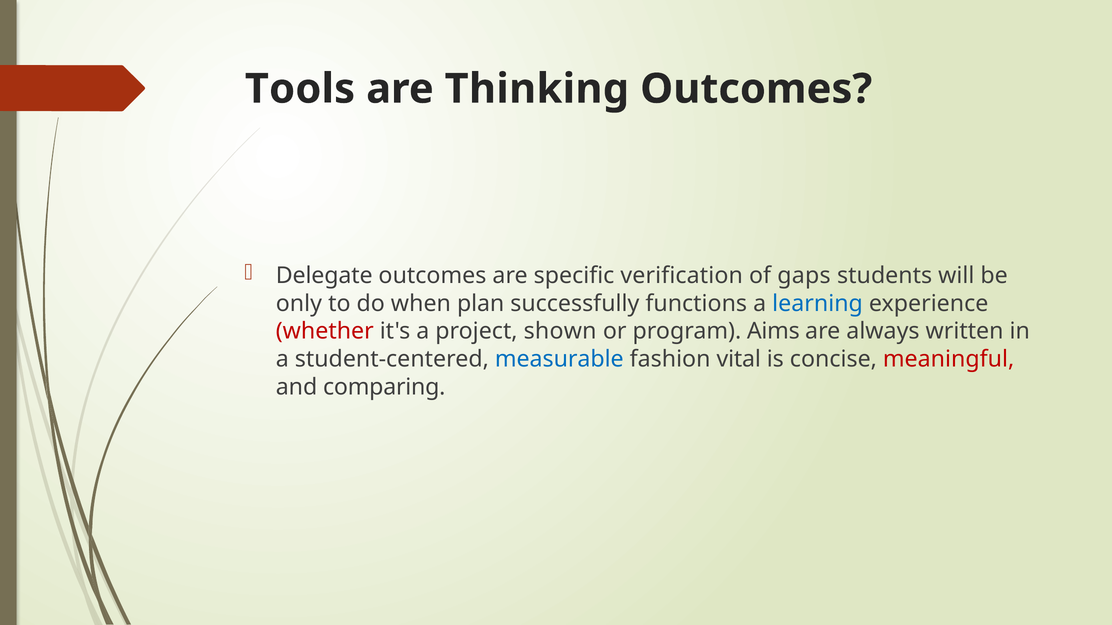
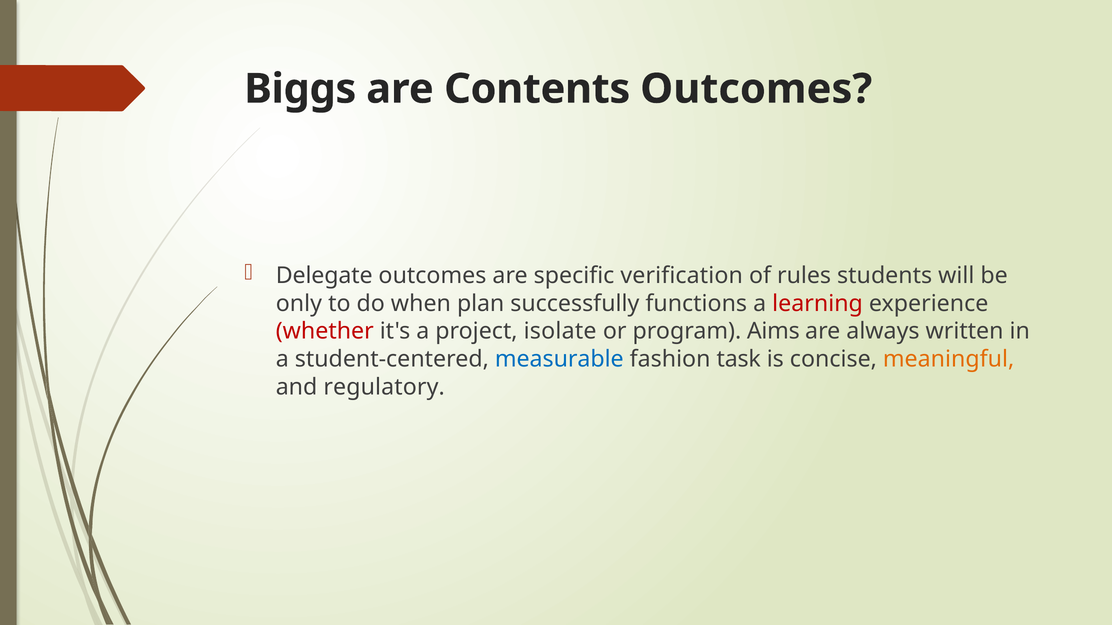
Tools: Tools -> Biggs (300, 89)
Thinking: Thinking -> Contents (537, 89)
gaps: gaps -> rules (804, 276)
learning colour: blue -> red (818, 304)
shown: shown -> isolate (560, 332)
vital: vital -> task (739, 359)
meaningful colour: red -> orange (949, 359)
comparing: comparing -> regulatory (384, 387)
